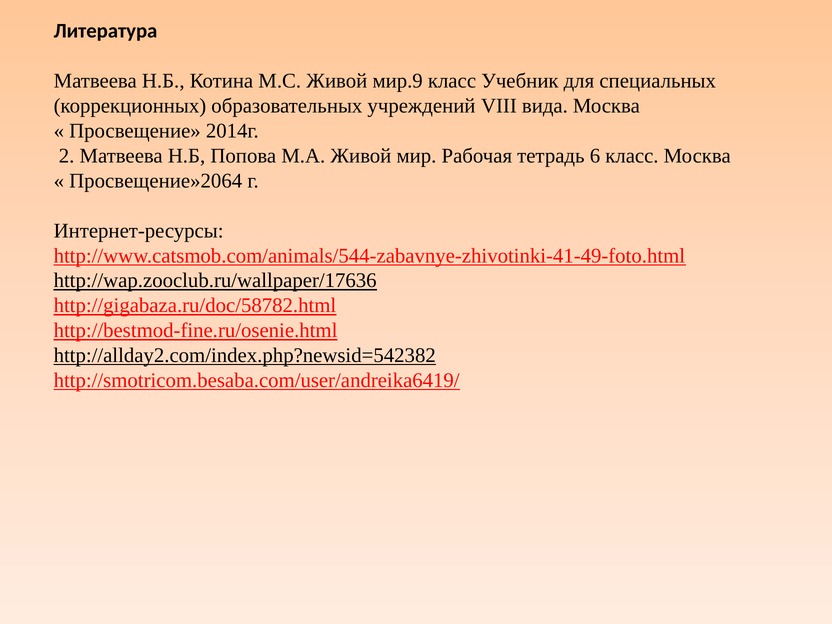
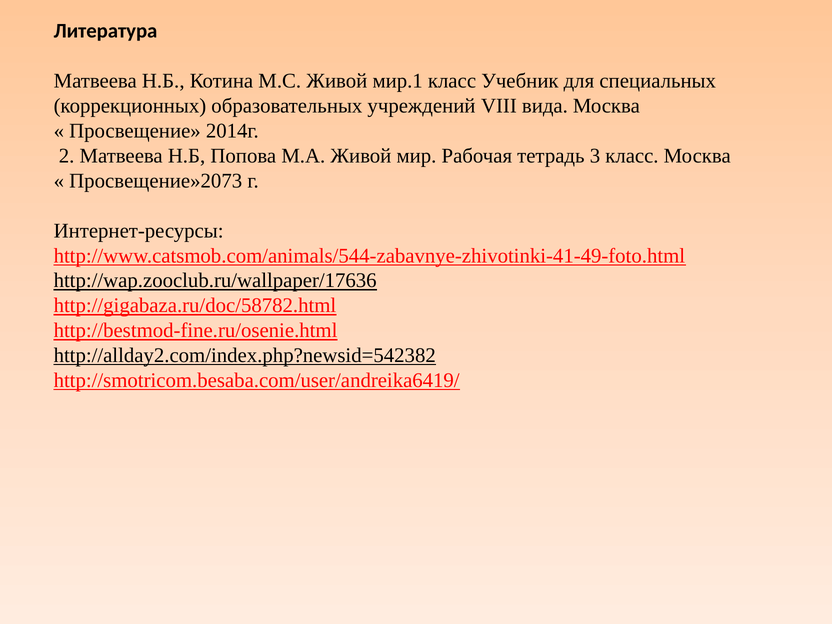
мир.9: мир.9 -> мир.1 (398, 81)
6: 6 -> 3 (595, 156)
Просвещение»2064: Просвещение»2064 -> Просвещение»2073 (156, 181)
